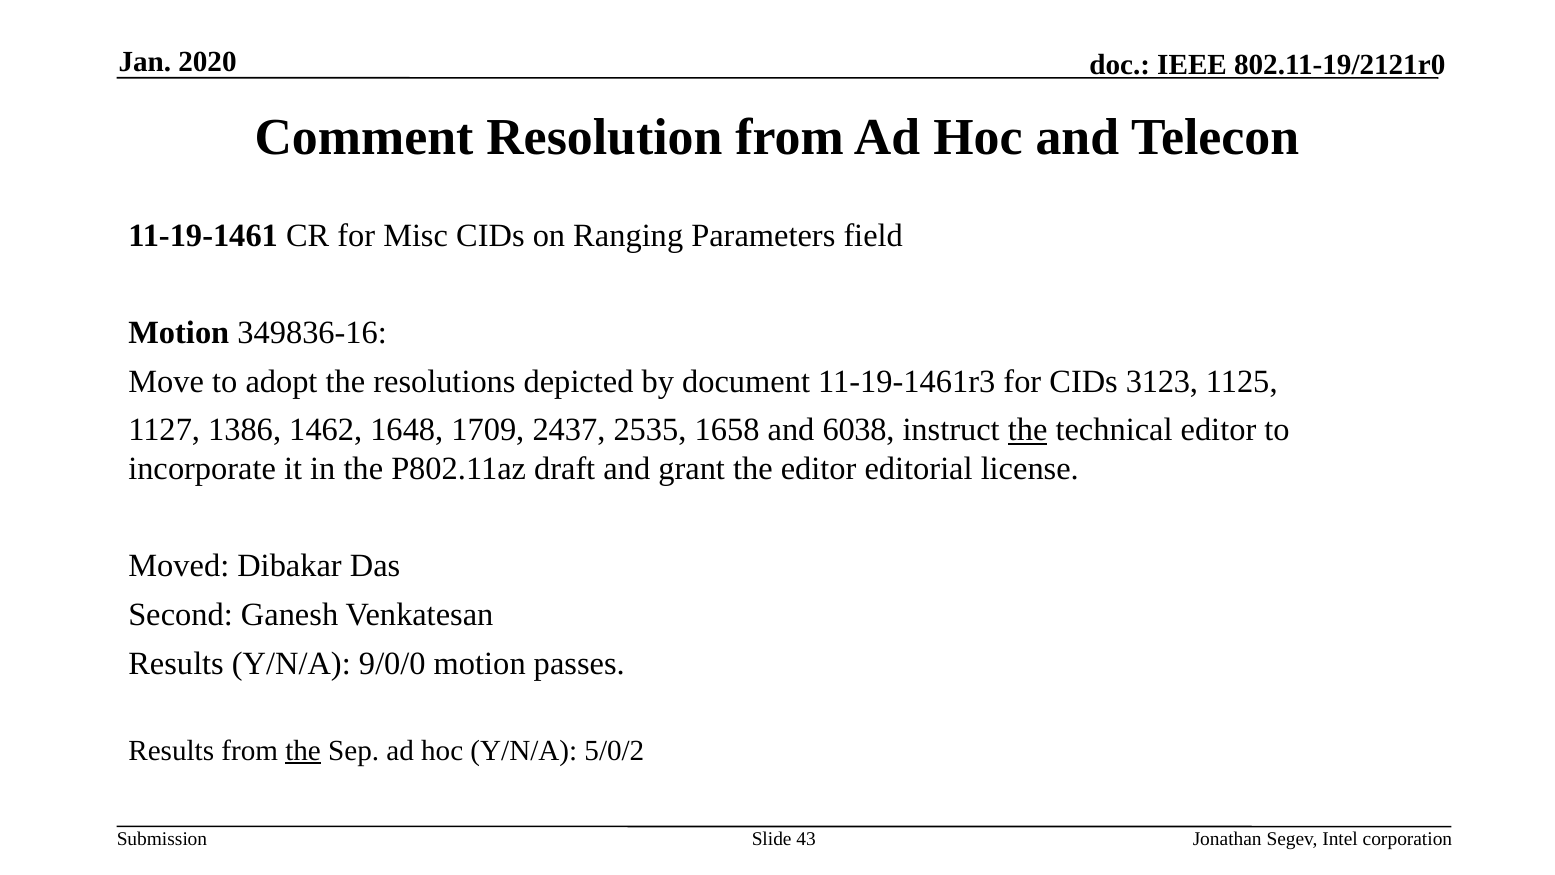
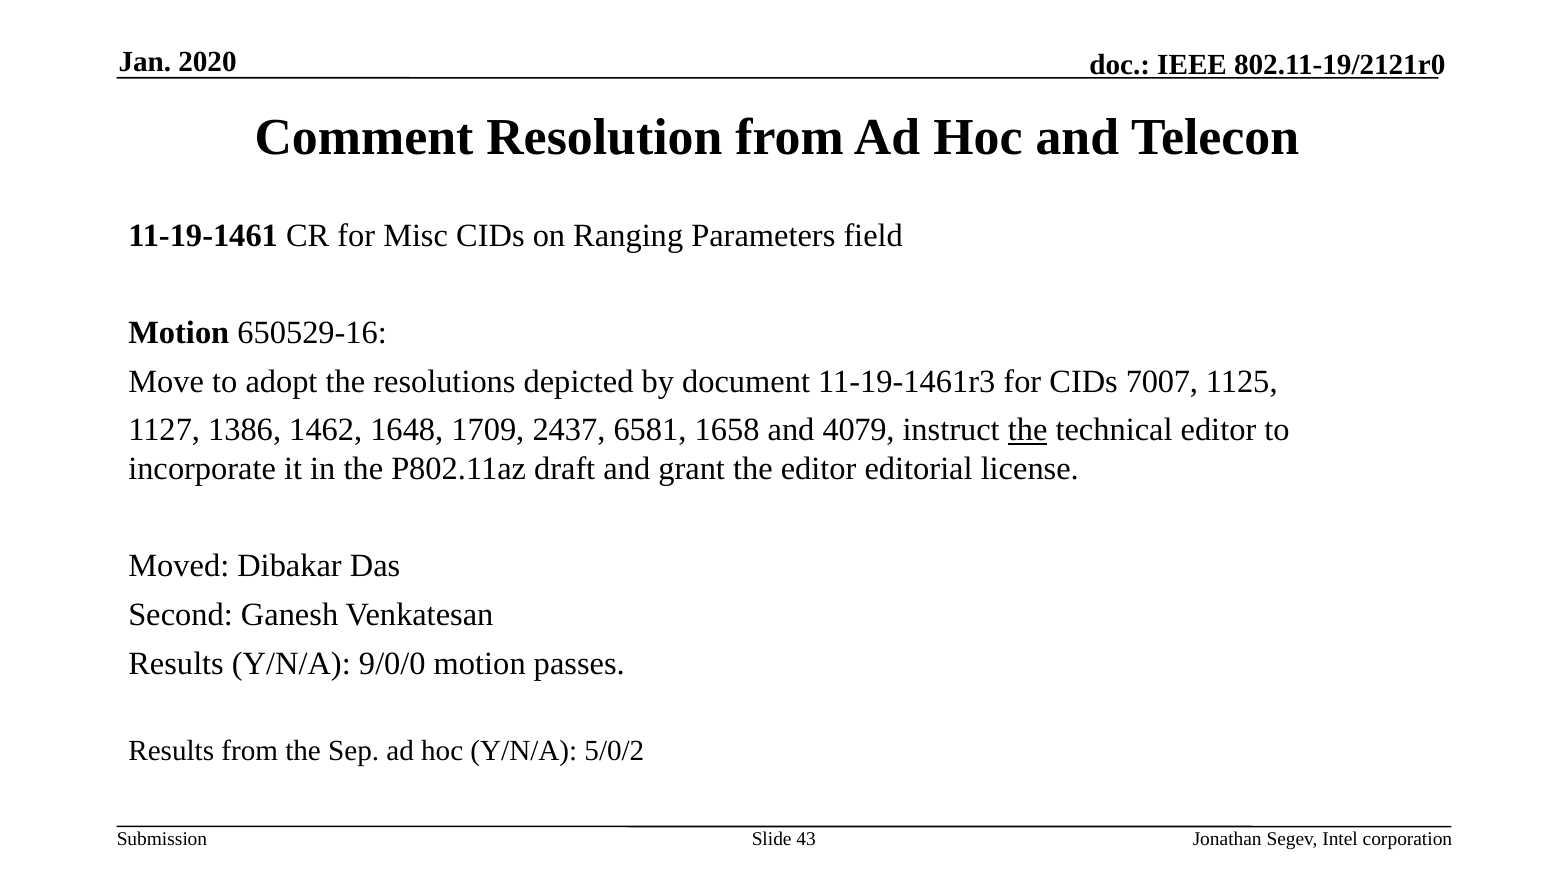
349836-16: 349836-16 -> 650529-16 (312, 333)
3123: 3123 -> 7007 (1162, 381)
2535: 2535 -> 6581 (650, 430)
6038: 6038 -> 4079 (859, 430)
the underline: present -> none (303, 750)
